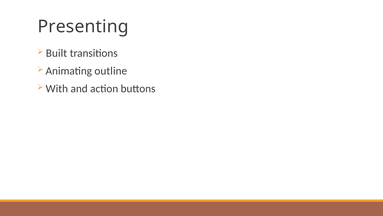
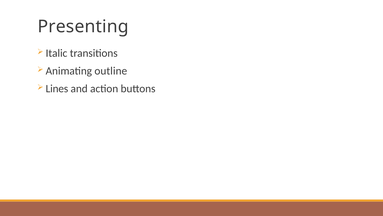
Built: Built -> Italic (56, 53)
With: With -> Lines (57, 88)
